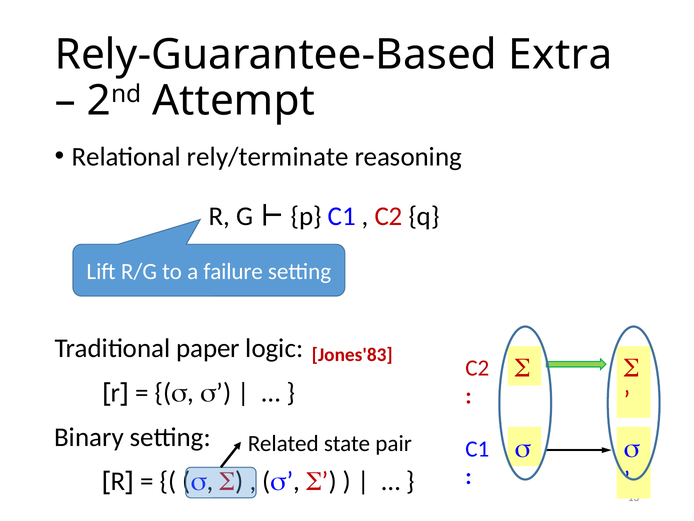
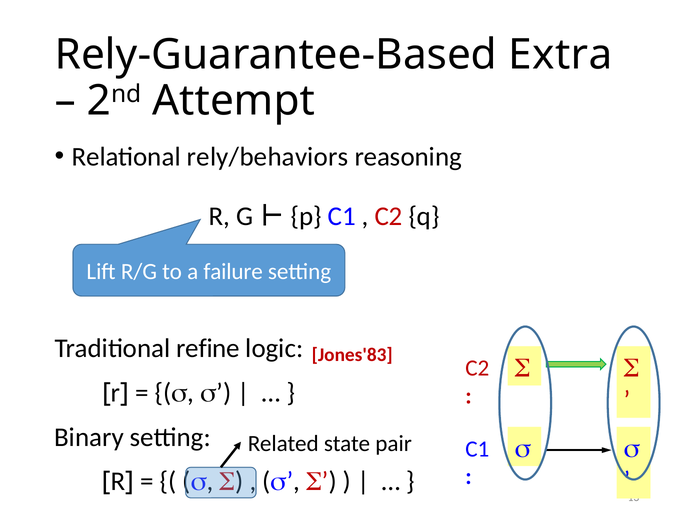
rely/terminate: rely/terminate -> rely/behaviors (268, 156)
paper: paper -> refine (208, 348)
